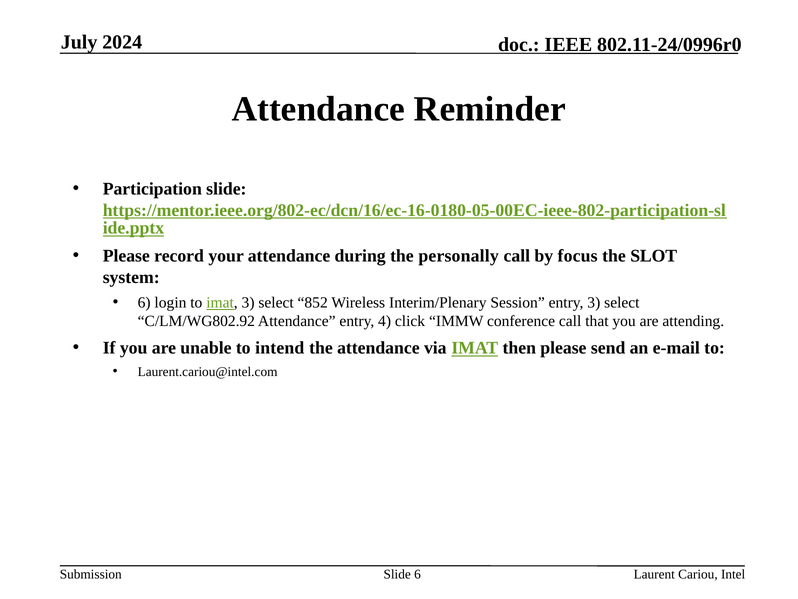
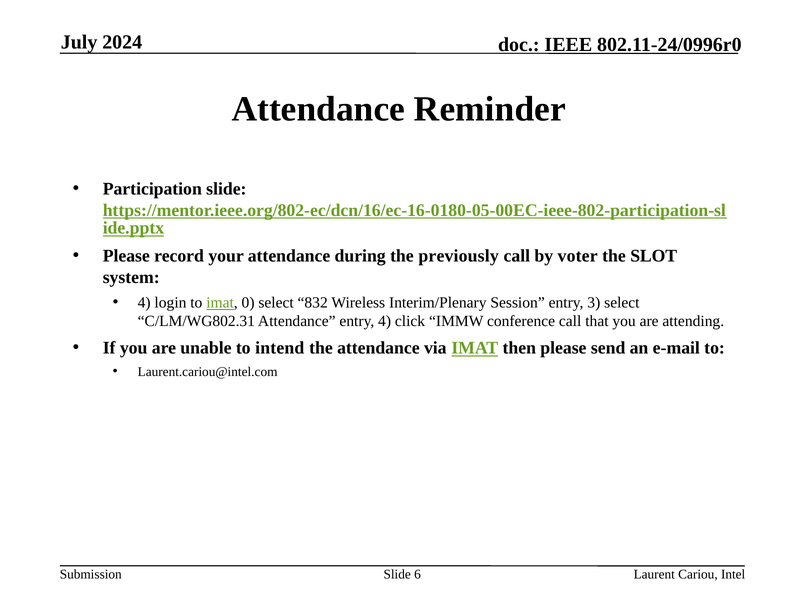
personally: personally -> previously (459, 256)
focus: focus -> voter (578, 256)
6: 6 -> 4 (144, 302)
imat 3: 3 -> 0 (248, 302)
852: 852 -> 832 (313, 302)
C/LM/WG802.92: C/LM/WG802.92 -> C/LM/WG802.31 (196, 321)
